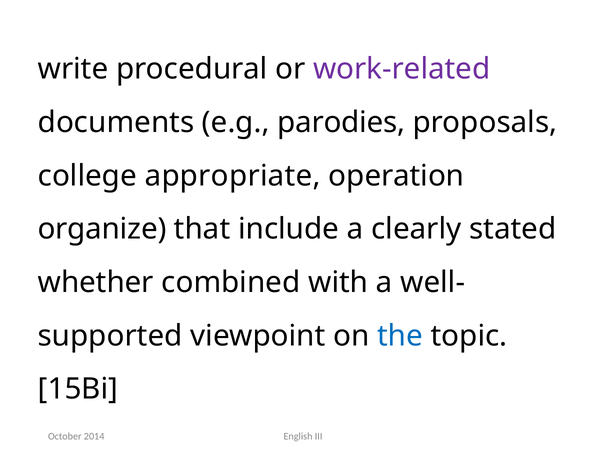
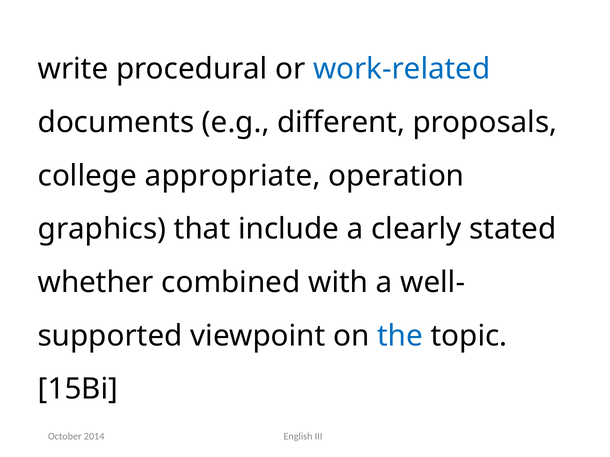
work-related colour: purple -> blue (402, 69)
parodies: parodies -> different (341, 123)
organize: organize -> graphics (102, 229)
